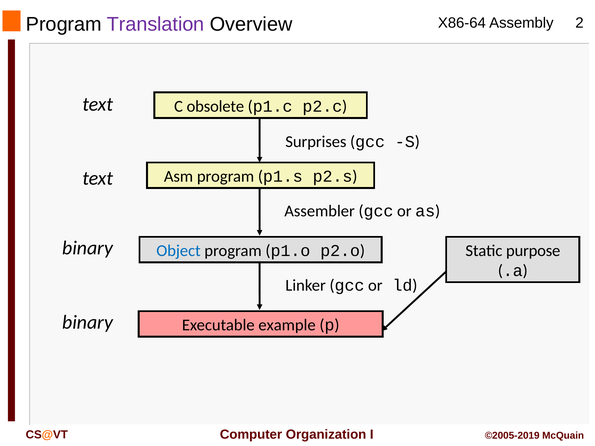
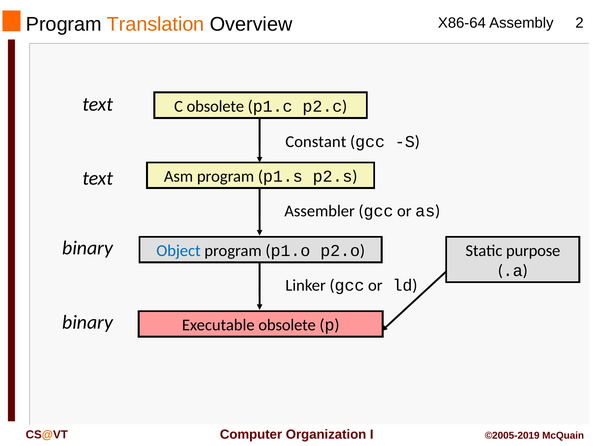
Translation colour: purple -> orange (156, 24)
Surprises: Surprises -> Constant (316, 142)
Executable example: example -> obsolete (287, 325)
